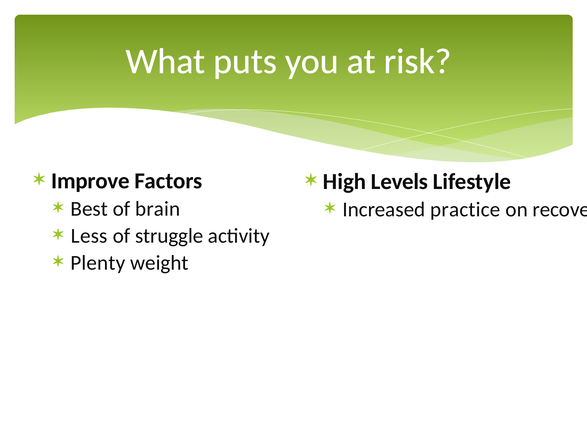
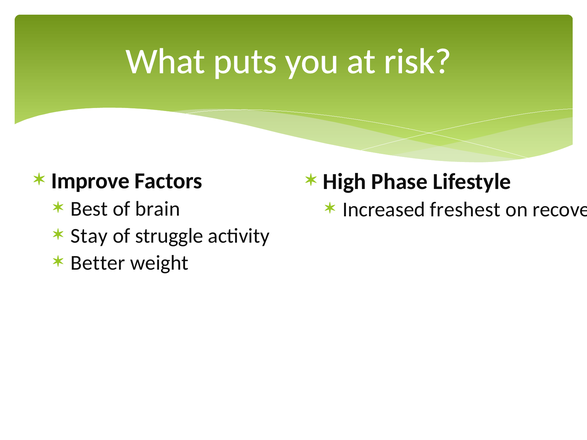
Levels: Levels -> Phase (399, 182)
practice: practice -> freshest (465, 210)
Less: Less -> Stay (89, 236)
Plenty: Plenty -> Better (98, 263)
